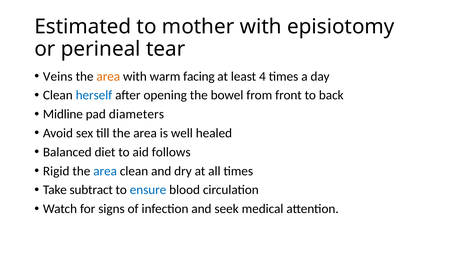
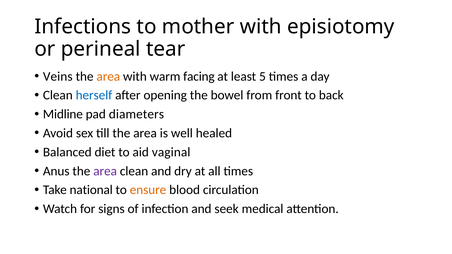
Estimated: Estimated -> Infections (83, 27)
4: 4 -> 5 (262, 76)
follows: follows -> vaginal (171, 152)
Rigid: Rigid -> Anus (56, 171)
area colour: blue -> purple (105, 171)
subtract: subtract -> national (91, 190)
ensure colour: blue -> orange (148, 190)
